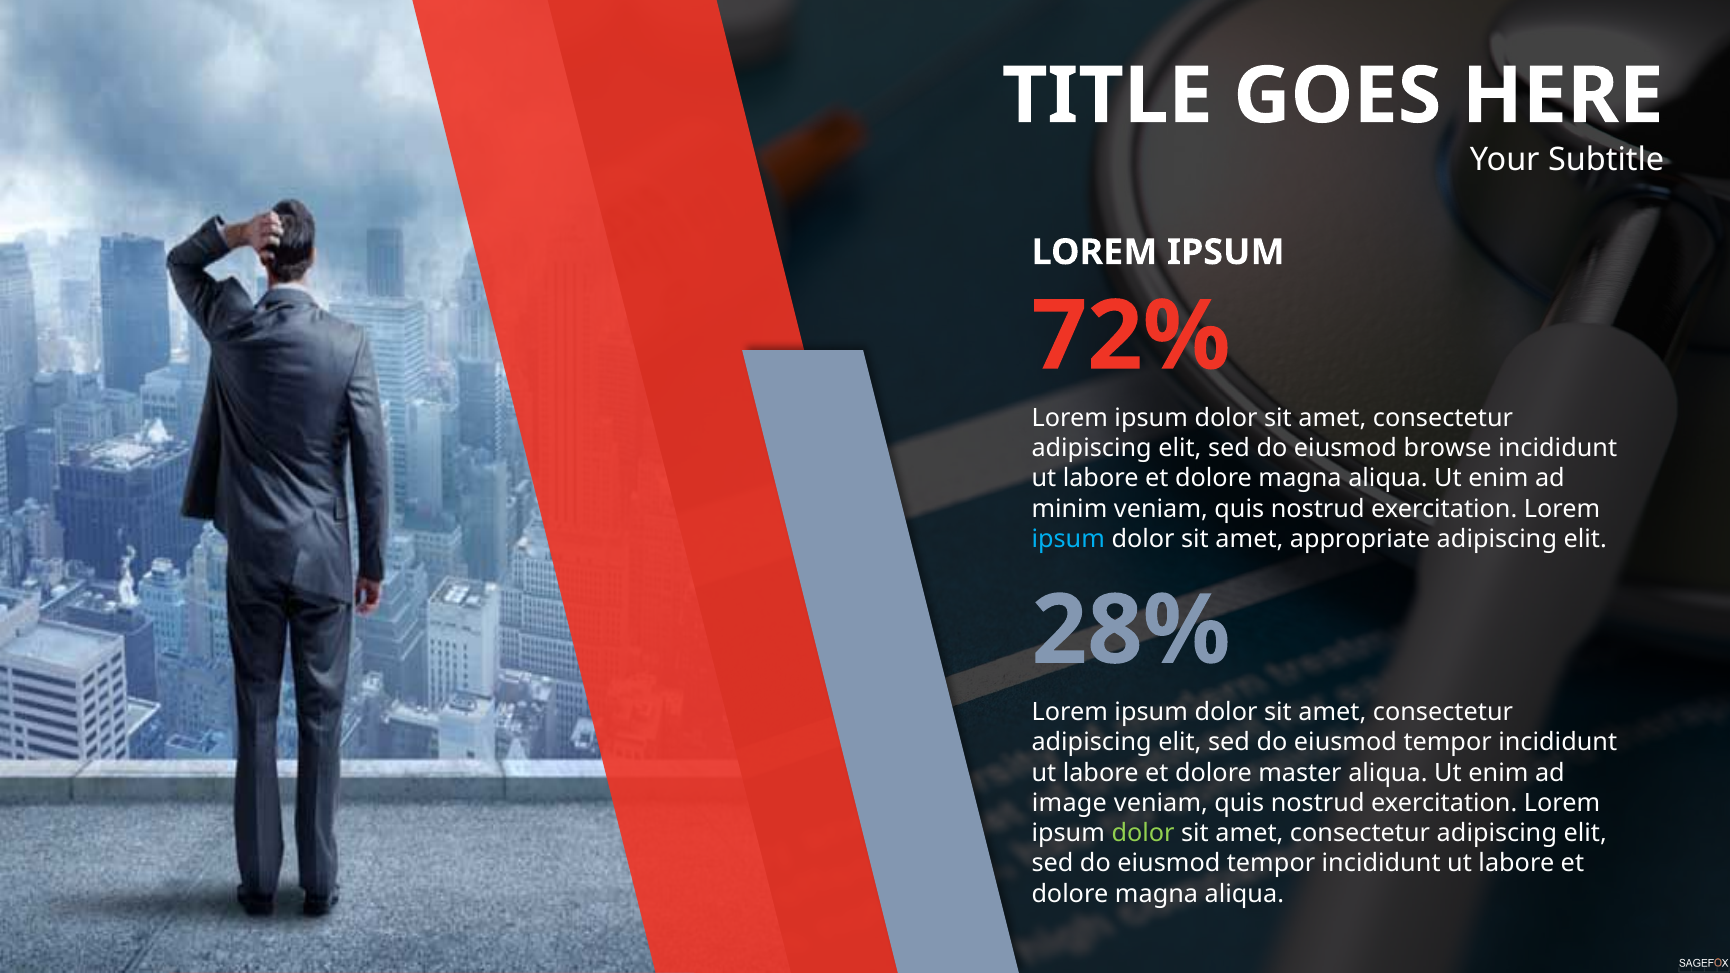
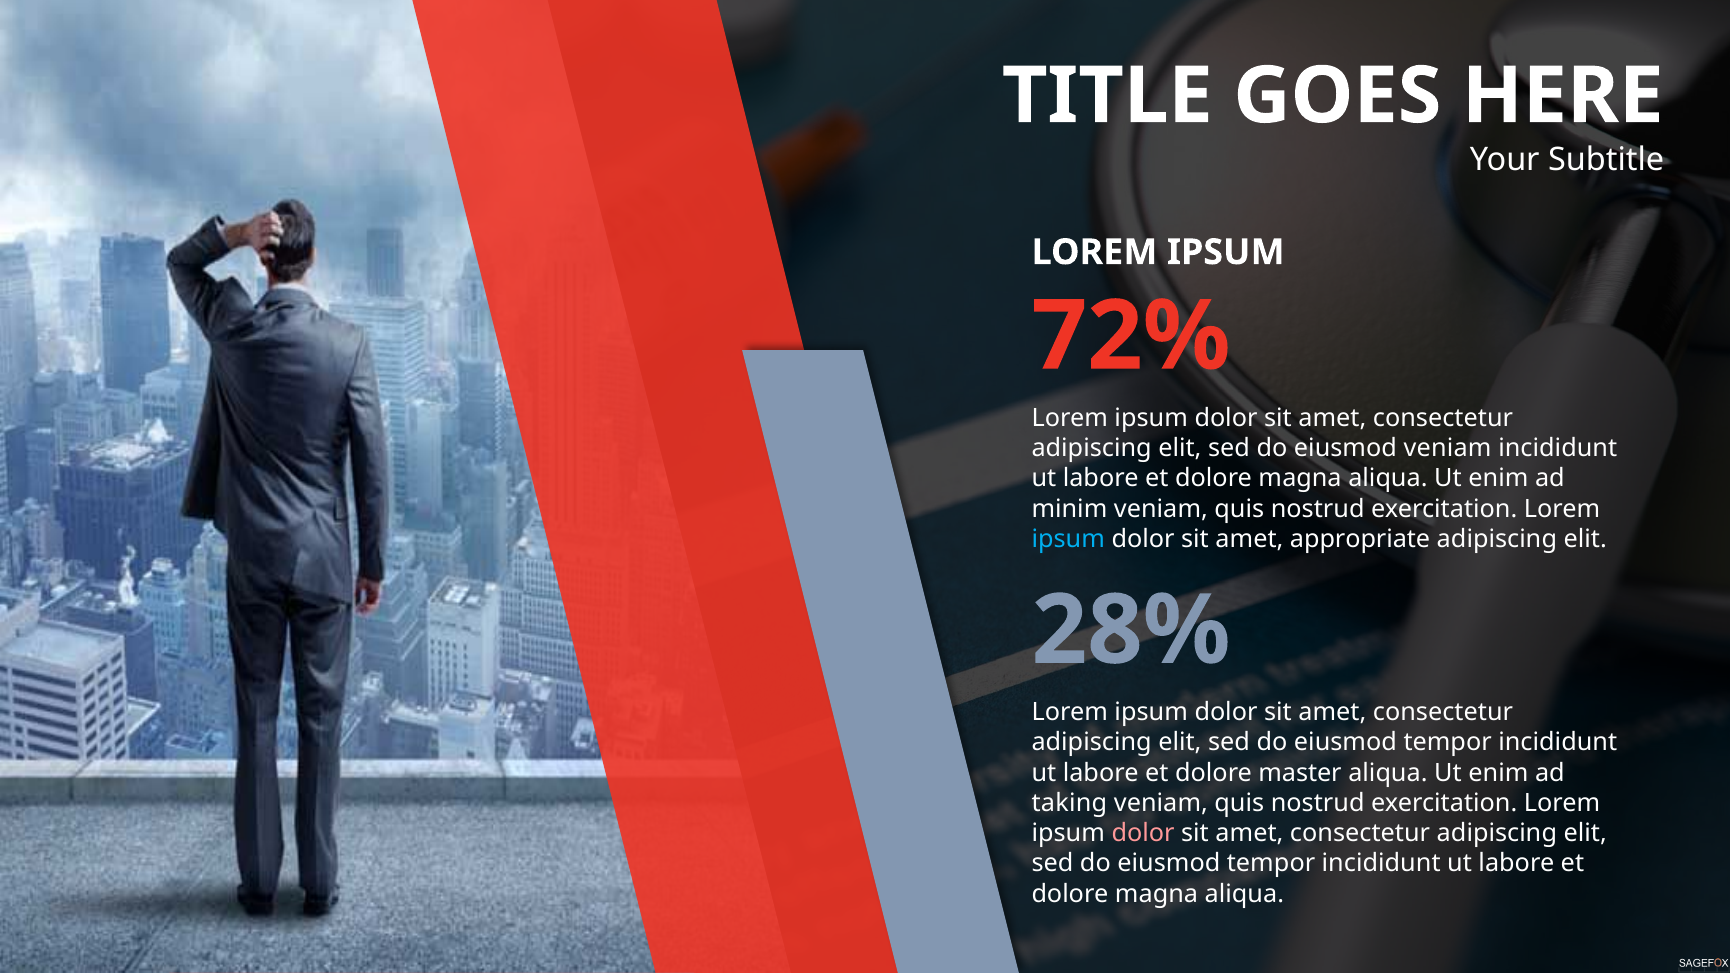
eiusmod browse: browse -> veniam (1448, 448)
image: image -> taking (1069, 803)
dolor colour: light green -> pink (1143, 833)
